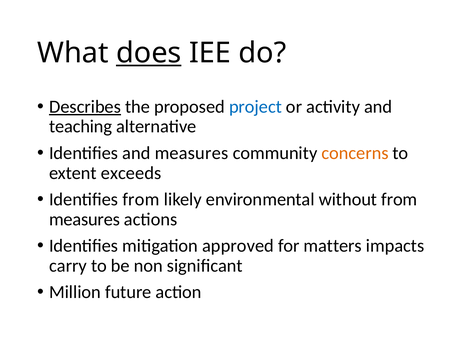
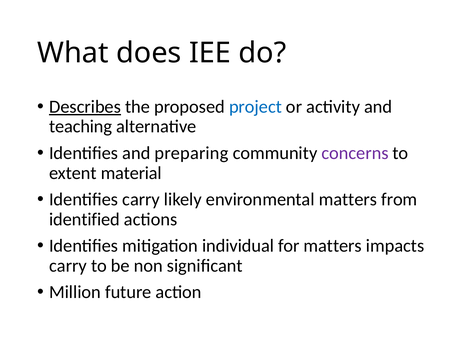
does underline: present -> none (149, 53)
and measures: measures -> preparing (191, 153)
concerns colour: orange -> purple (355, 153)
exceeds: exceeds -> material (131, 173)
Identifies from: from -> carry (141, 199)
environmental without: without -> matters (348, 199)
measures: measures -> identified (84, 219)
approved: approved -> individual (238, 246)
